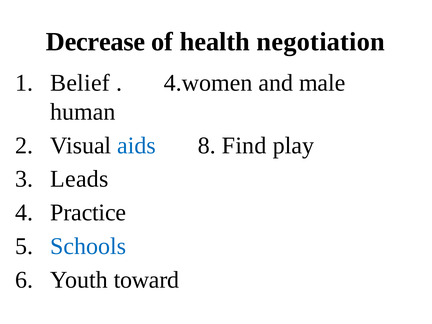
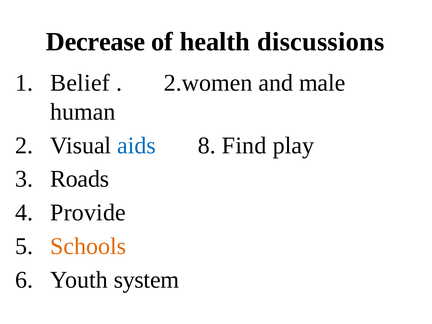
negotiation: negotiation -> discussions (321, 42)
4.women: 4.women -> 2.women (208, 83)
Leads: Leads -> Roads (80, 179)
Practice: Practice -> Provide (88, 213)
Schools colour: blue -> orange (88, 246)
toward: toward -> system (146, 280)
